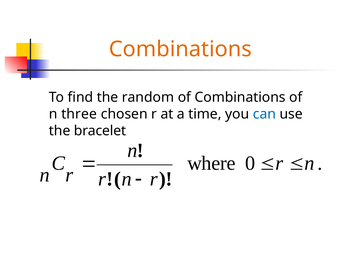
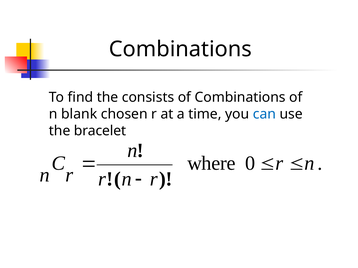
Combinations colour: orange -> black (180, 49)
random: random -> consists (148, 98)
three: three -> blank (79, 114)
